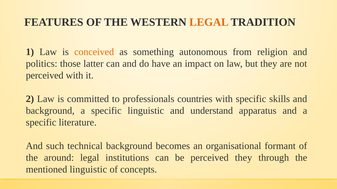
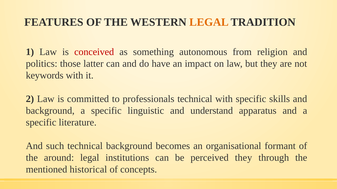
conceived colour: orange -> red (94, 52)
perceived: perceived -> keywords (45, 76)
professionals countries: countries -> technical (195, 99)
mentioned linguistic: linguistic -> historical (88, 170)
